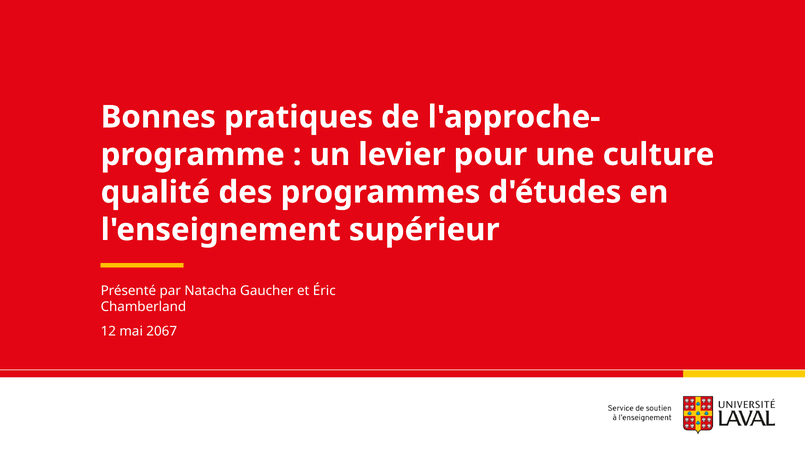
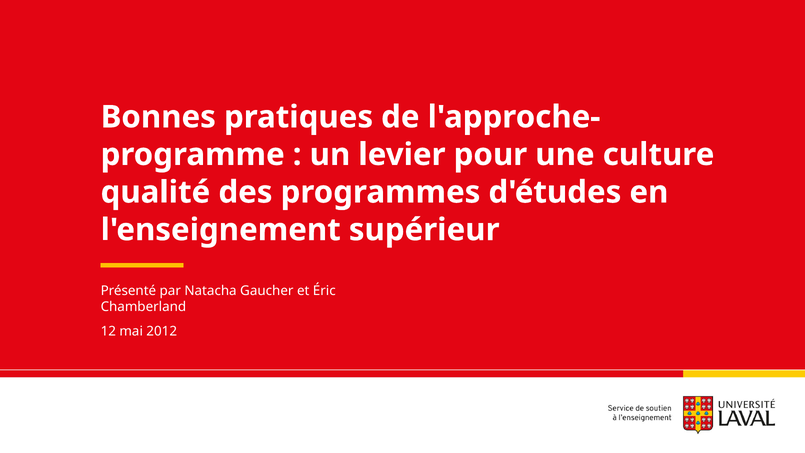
2067: 2067 -> 2012 (162, 331)
